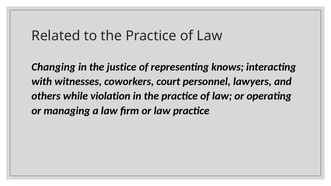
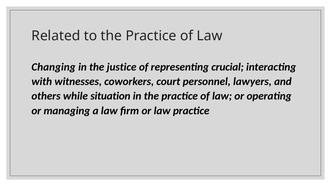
knows: knows -> crucial (228, 67)
violation: violation -> situation (110, 96)
